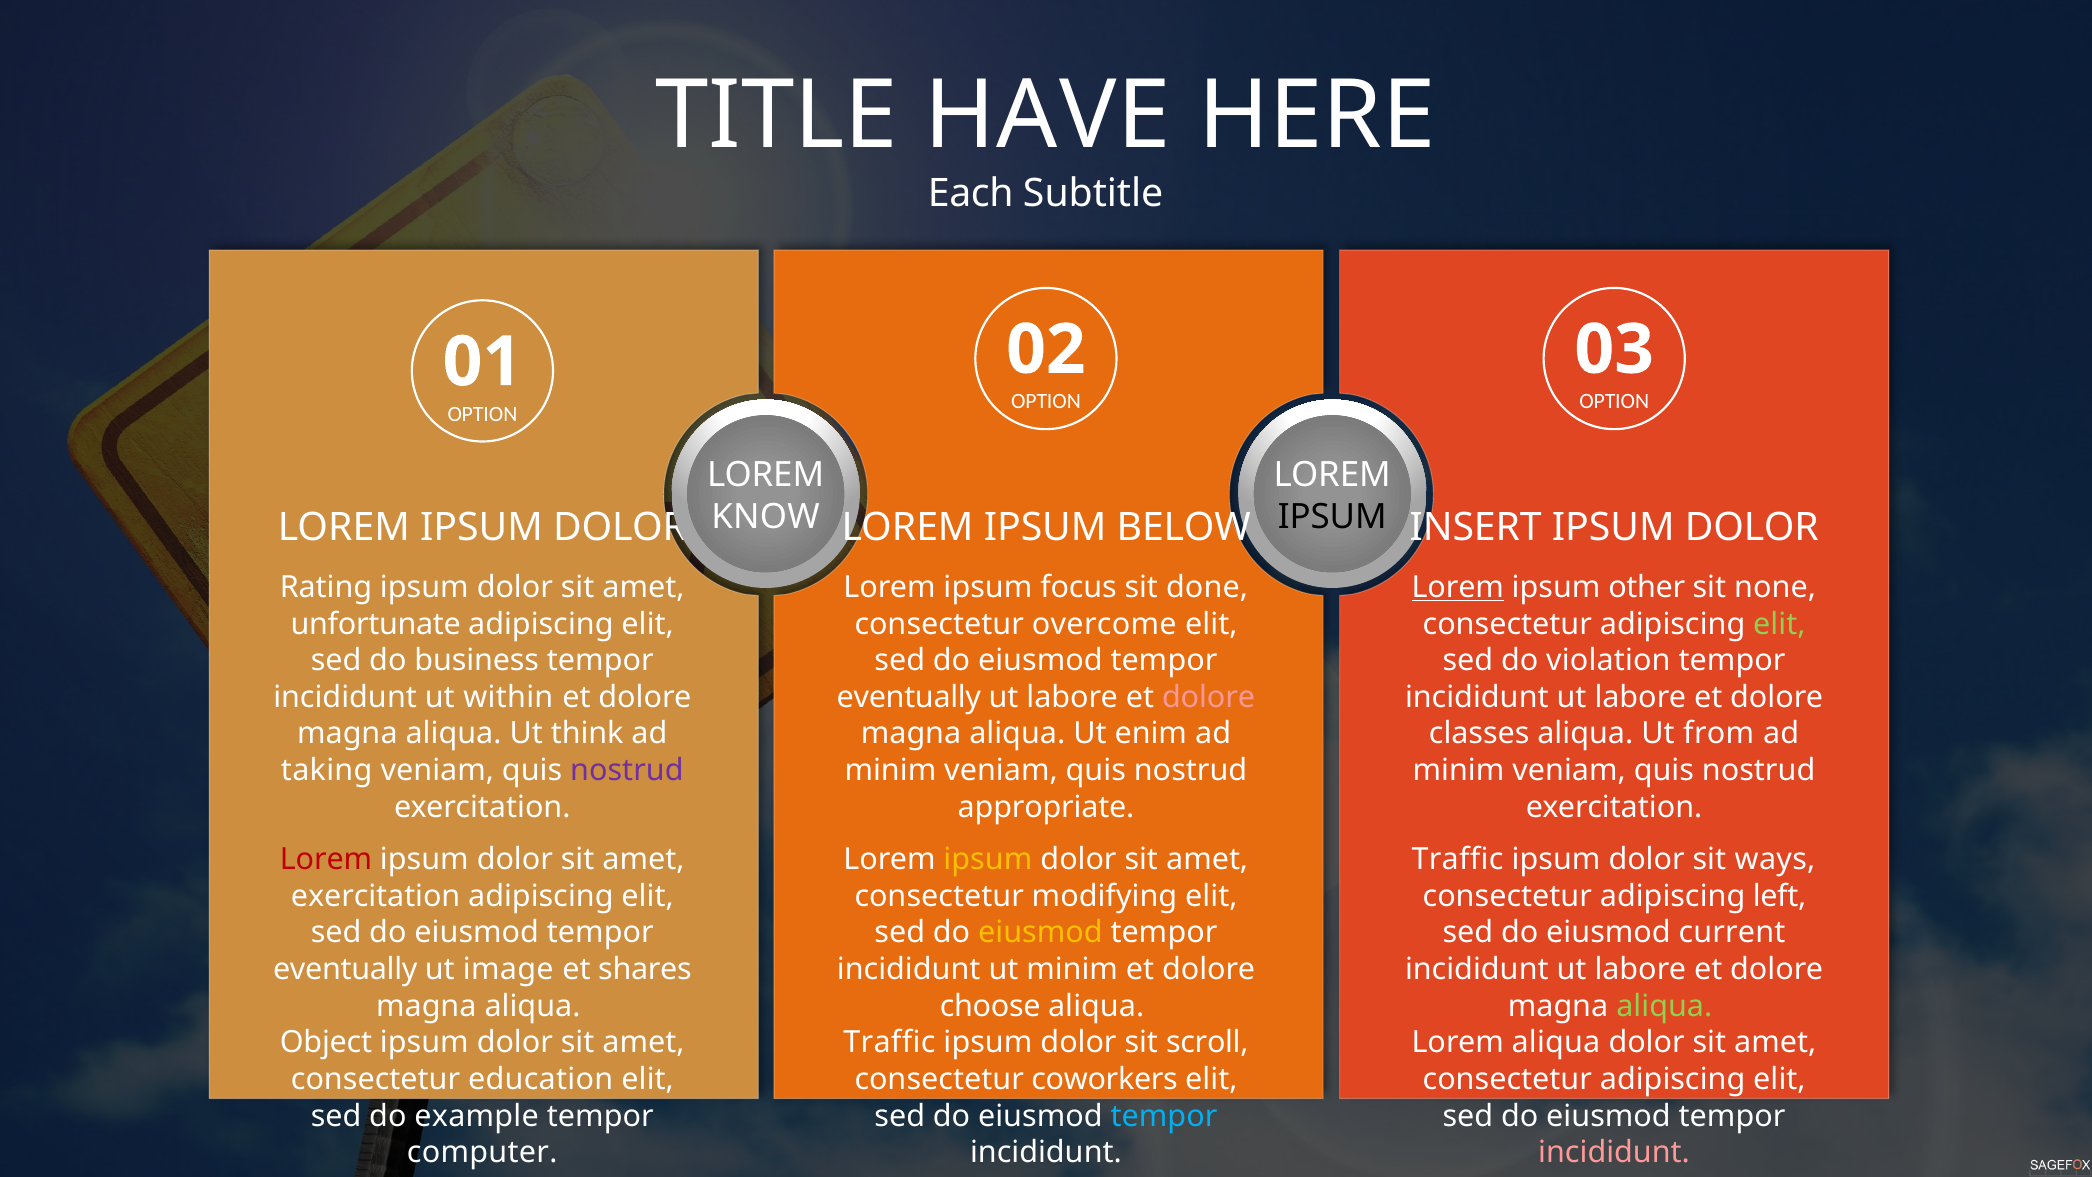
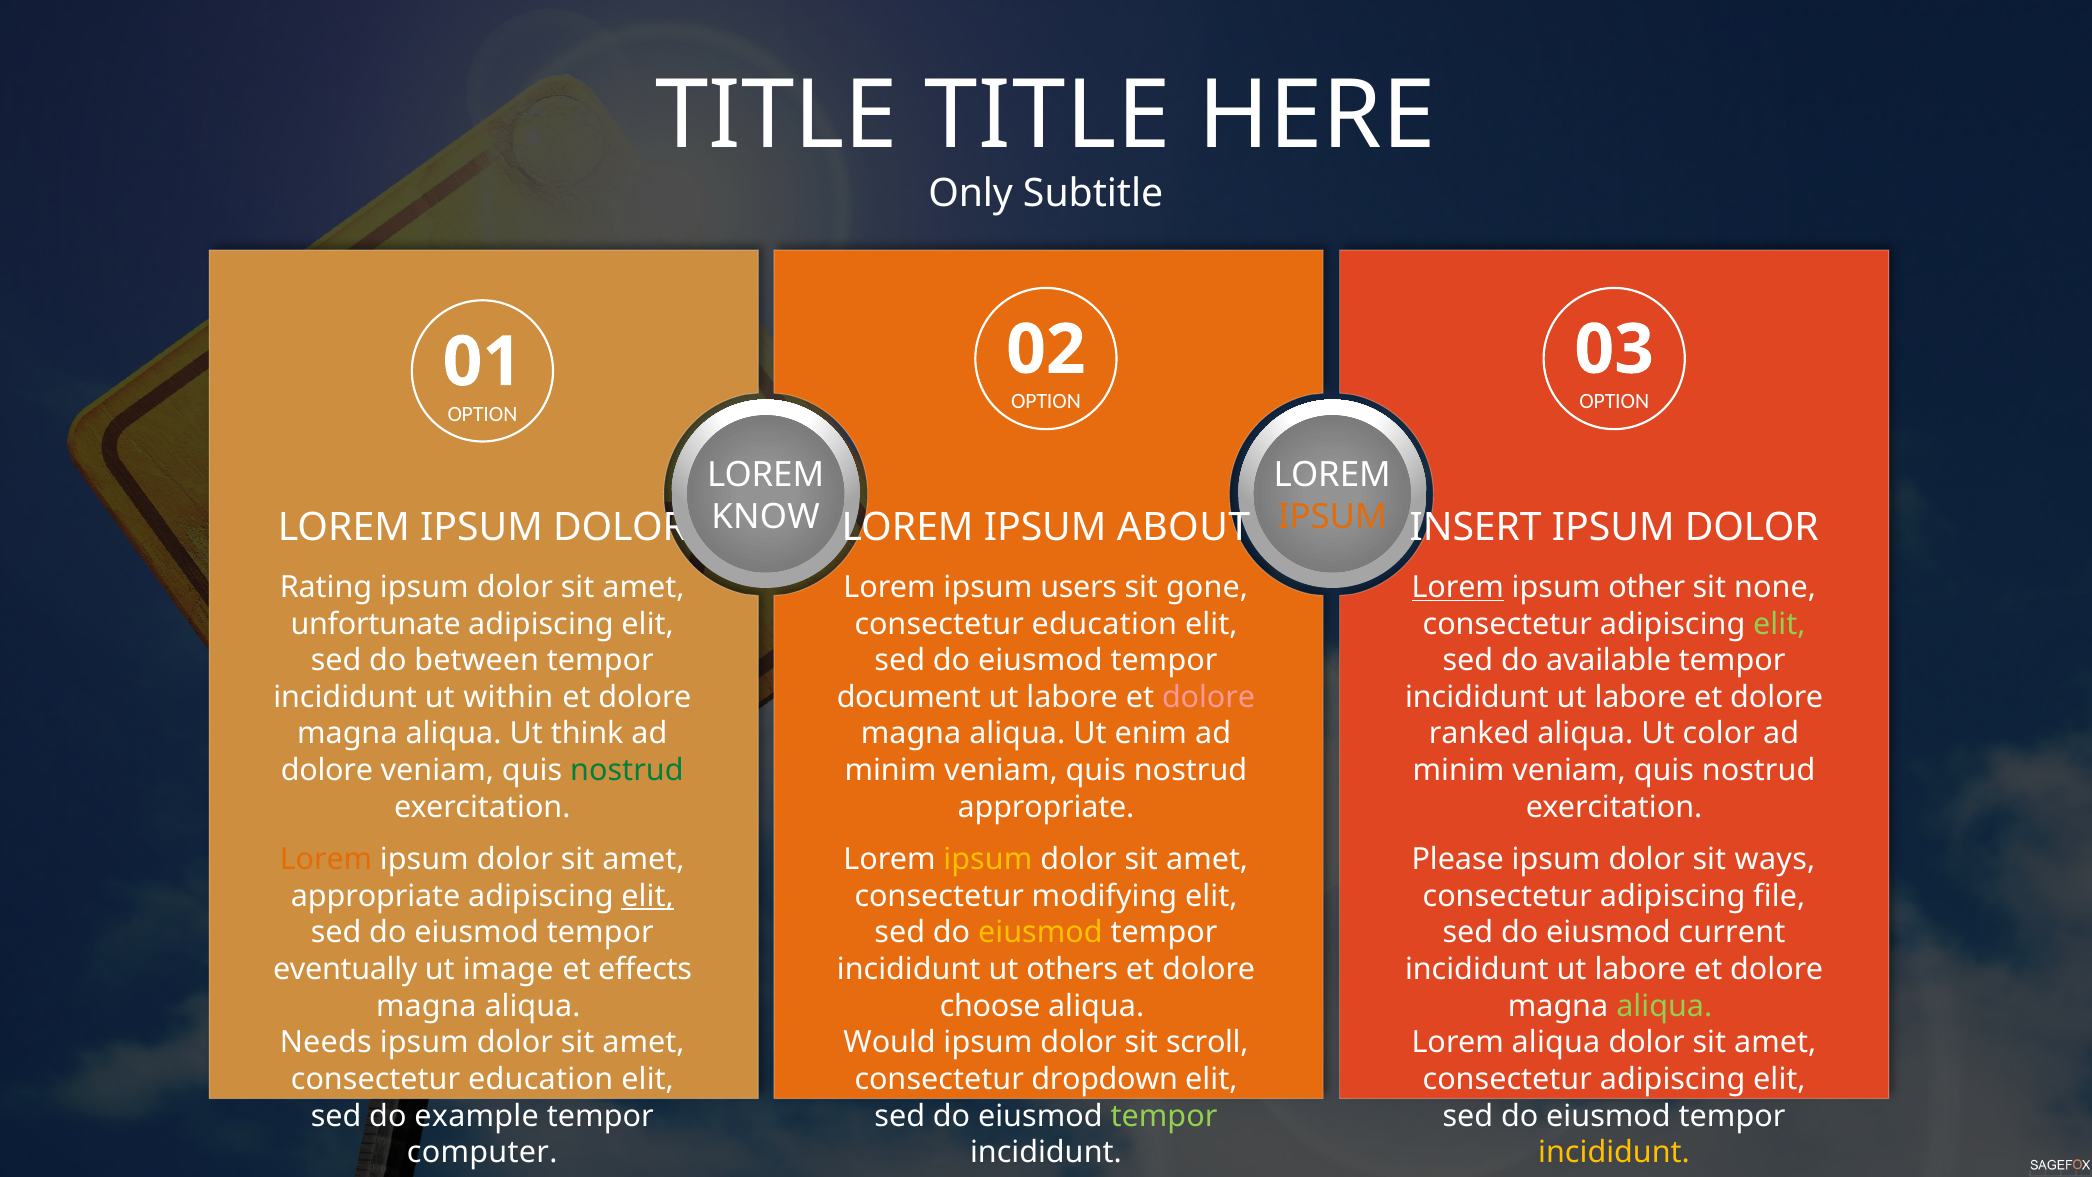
TITLE HAVE: HAVE -> TITLE (1048, 116)
Each: Each -> Only (971, 193)
IPSUM colour: black -> orange (1332, 517)
BELOW: BELOW -> ABOUT (1184, 528)
focus: focus -> users (1079, 587)
done: done -> gone (1207, 587)
overcome: overcome -> education (1104, 624)
business: business -> between (477, 660)
violation: violation -> available (1609, 660)
eventually: eventually -> document (909, 697)
classes: classes -> ranked (1479, 734)
from: from -> color (1719, 734)
taking: taking -> dolore (327, 770)
nostrud colour: purple -> green (627, 770)
Lorem colour: red -> orange (326, 859)
Traffic: Traffic -> Please (1458, 859)
exercitation: exercitation -> appropriate (376, 896)
elit underline: none -> present (648, 896)
left: left -> file (1779, 896)
shares: shares -> effects (645, 969)
ut minim: minim -> others (1072, 969)
Object: Object -> Needs (326, 1042)
Traffic: Traffic -> Would (890, 1042)
coworkers: coworkers -> dropdown (1105, 1079)
tempor colour: light blue -> light green (1164, 1116)
incididunt colour: pink -> yellow (1614, 1152)
